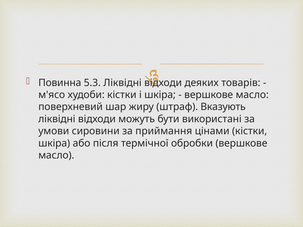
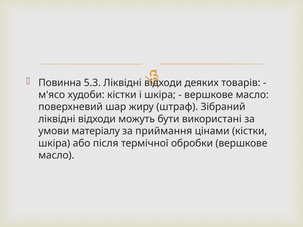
Вказують: Вказують -> Зібраний (223, 107)
сировини: сировини -> матеріалу (96, 131)
